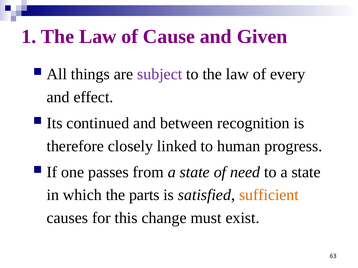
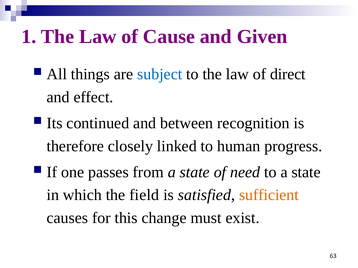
subject colour: purple -> blue (160, 74)
every: every -> direct (288, 74)
parts: parts -> field (144, 195)
